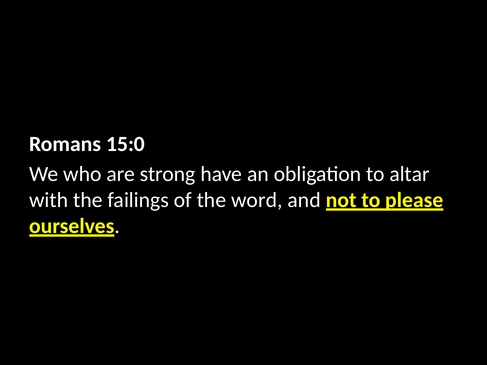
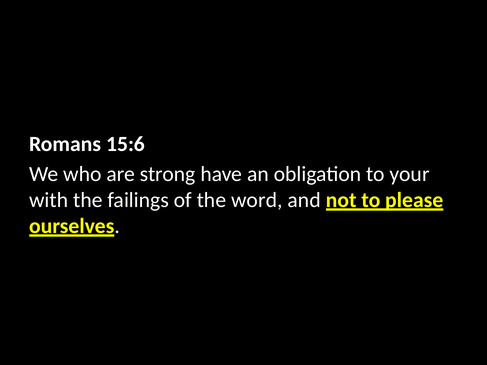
15:0: 15:0 -> 15:6 (126, 144)
altar: altar -> your (410, 174)
